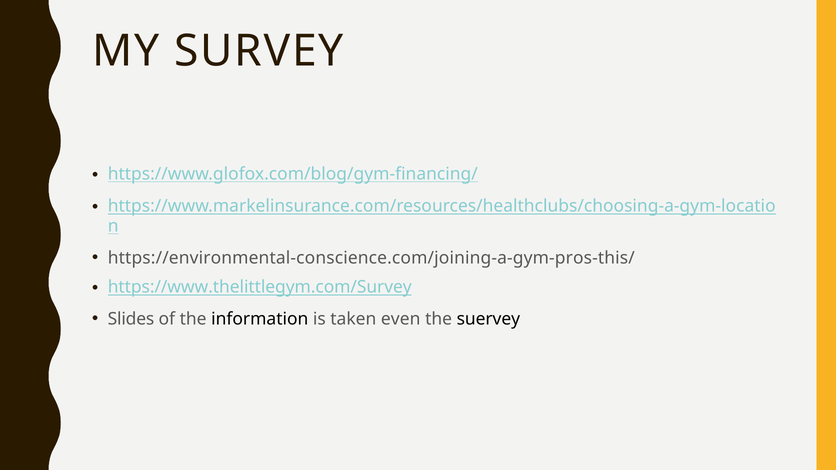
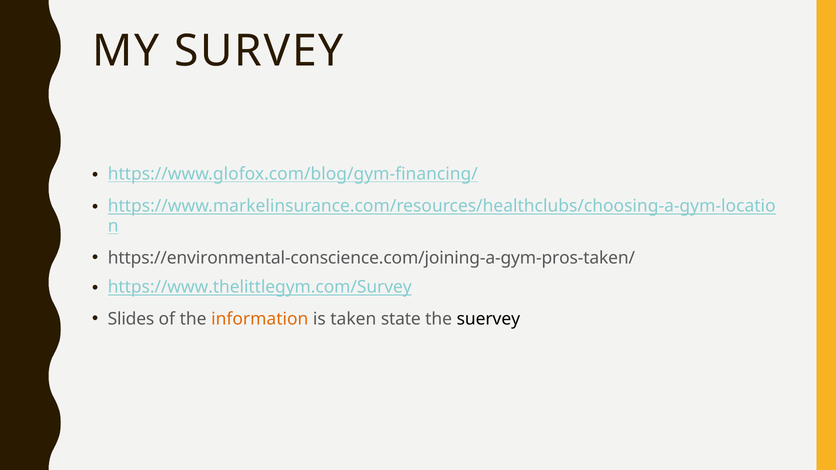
https://environmental-conscience.com/joining-a-gym-pros-this/: https://environmental-conscience.com/joining-a-gym-pros-this/ -> https://environmental-conscience.com/joining-a-gym-pros-taken/ (371, 258)
information colour: black -> orange (260, 319)
even: even -> state (401, 319)
